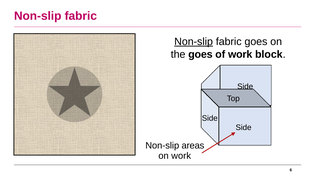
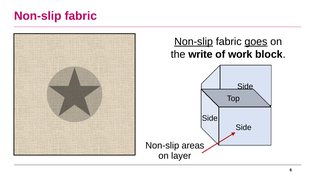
goes underline: none -> present (256, 42)
the goes: goes -> write (200, 54)
on work: work -> layer (181, 156)
